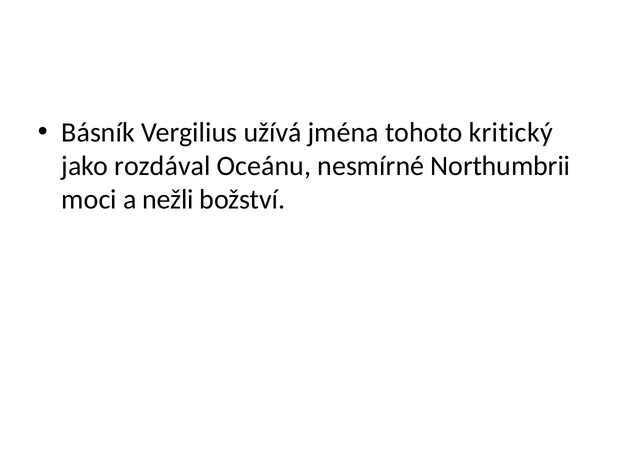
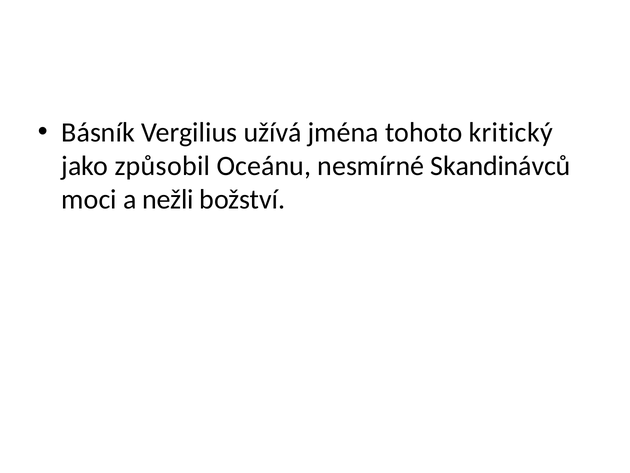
rozdával: rozdával -> způsobil (162, 166)
Northumbrii: Northumbrii -> Skandinávců (500, 166)
